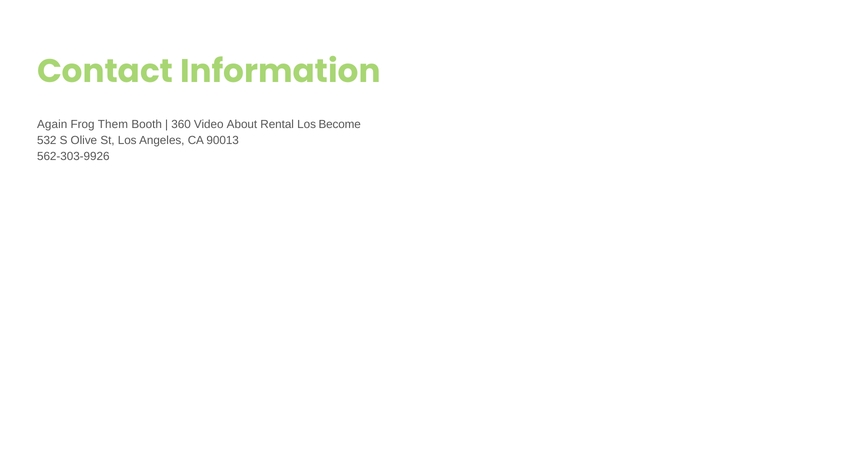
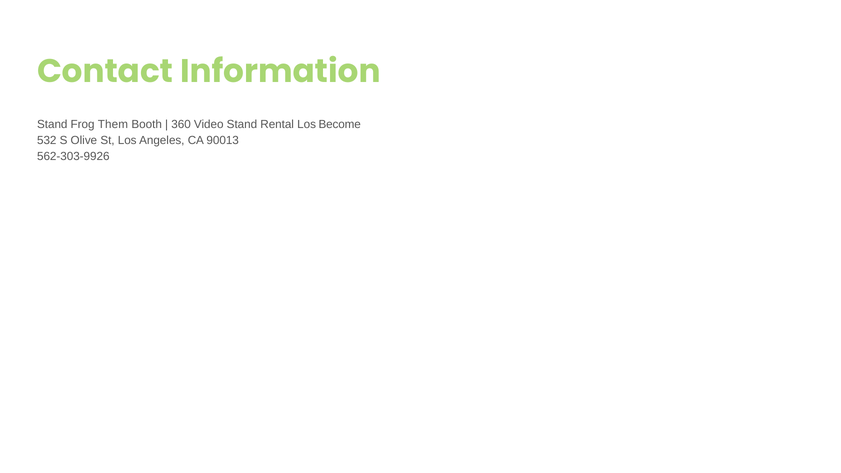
Again: Again -> Stand (52, 124)
Video About: About -> Stand (242, 124)
